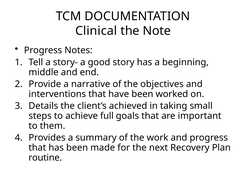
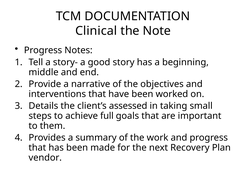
achieved: achieved -> assessed (128, 106)
routine: routine -> vendor (45, 158)
